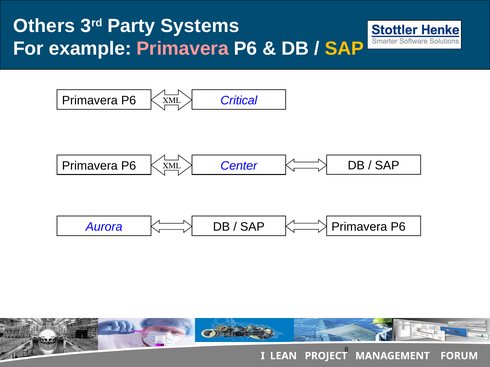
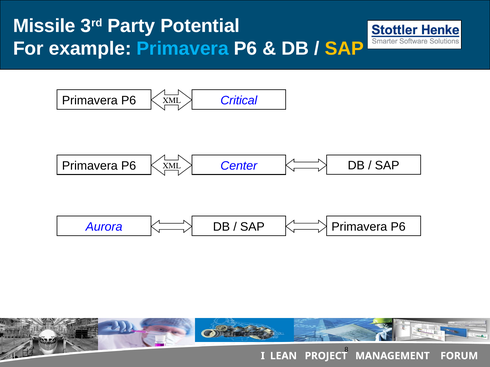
Others: Others -> Missile (44, 26)
Systems: Systems -> Potential (200, 26)
Primavera colour: pink -> light blue (183, 49)
